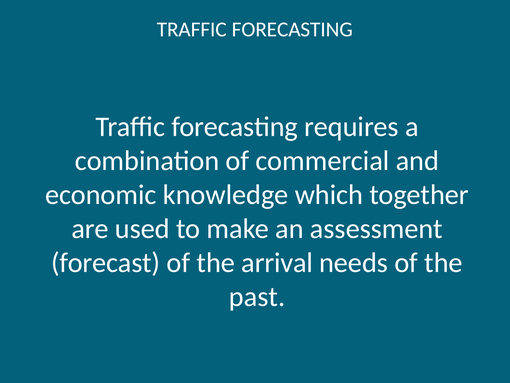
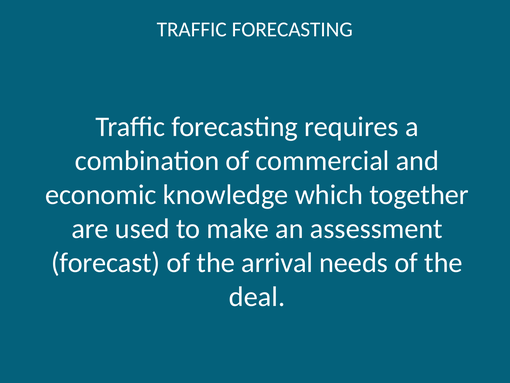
past: past -> deal (257, 297)
